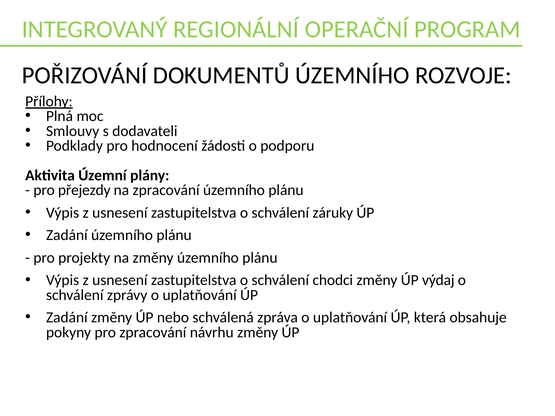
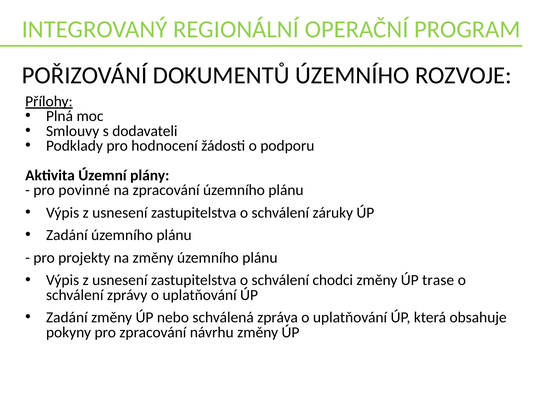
přejezdy: přejezdy -> povinné (84, 190)
výdaj: výdaj -> trase (438, 280)
